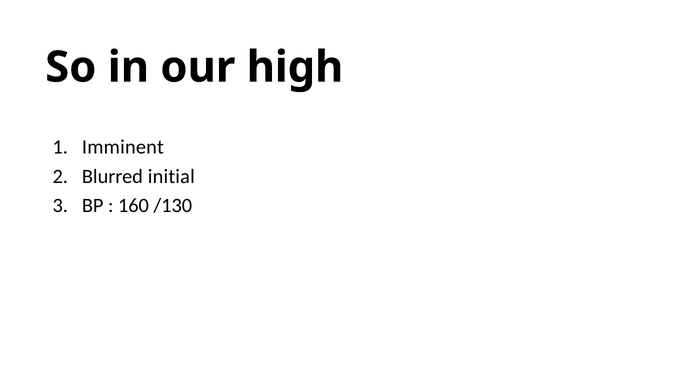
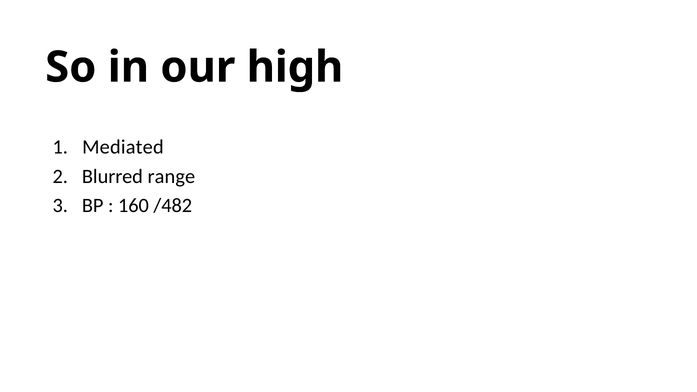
Imminent: Imminent -> Mediated (123, 147)
initial: initial -> range (171, 177)
/130: /130 -> /482 (173, 206)
